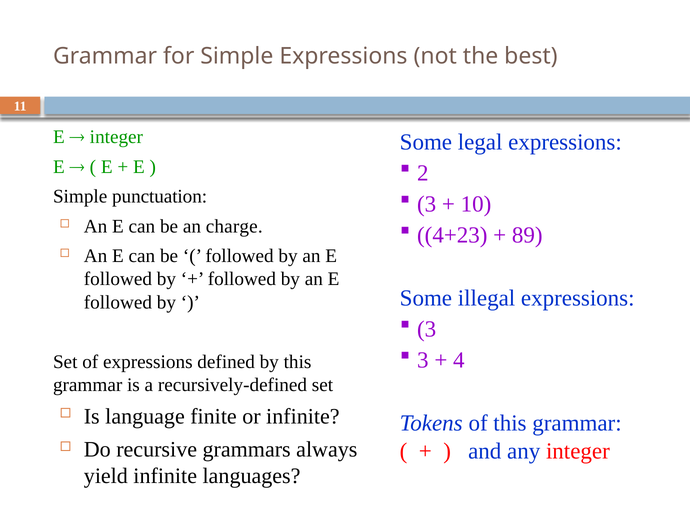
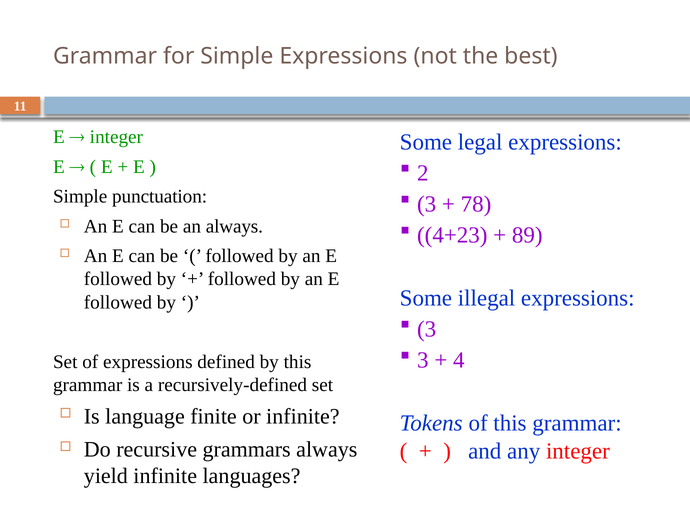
10: 10 -> 78 (476, 204)
an charge: charge -> always (234, 226)
